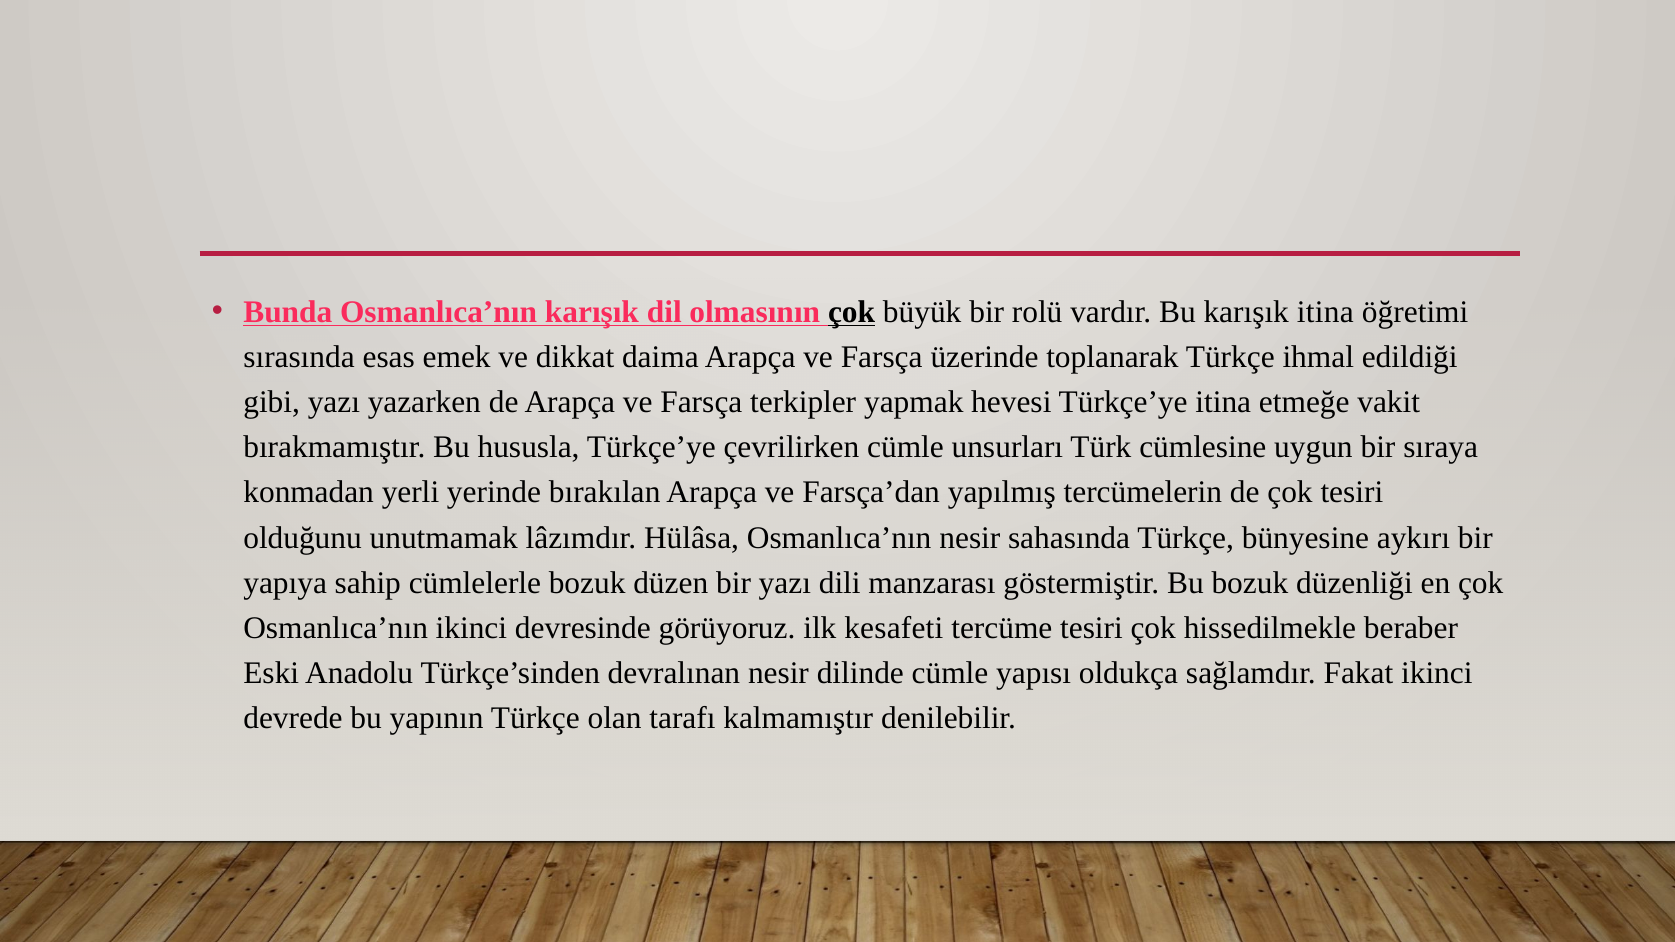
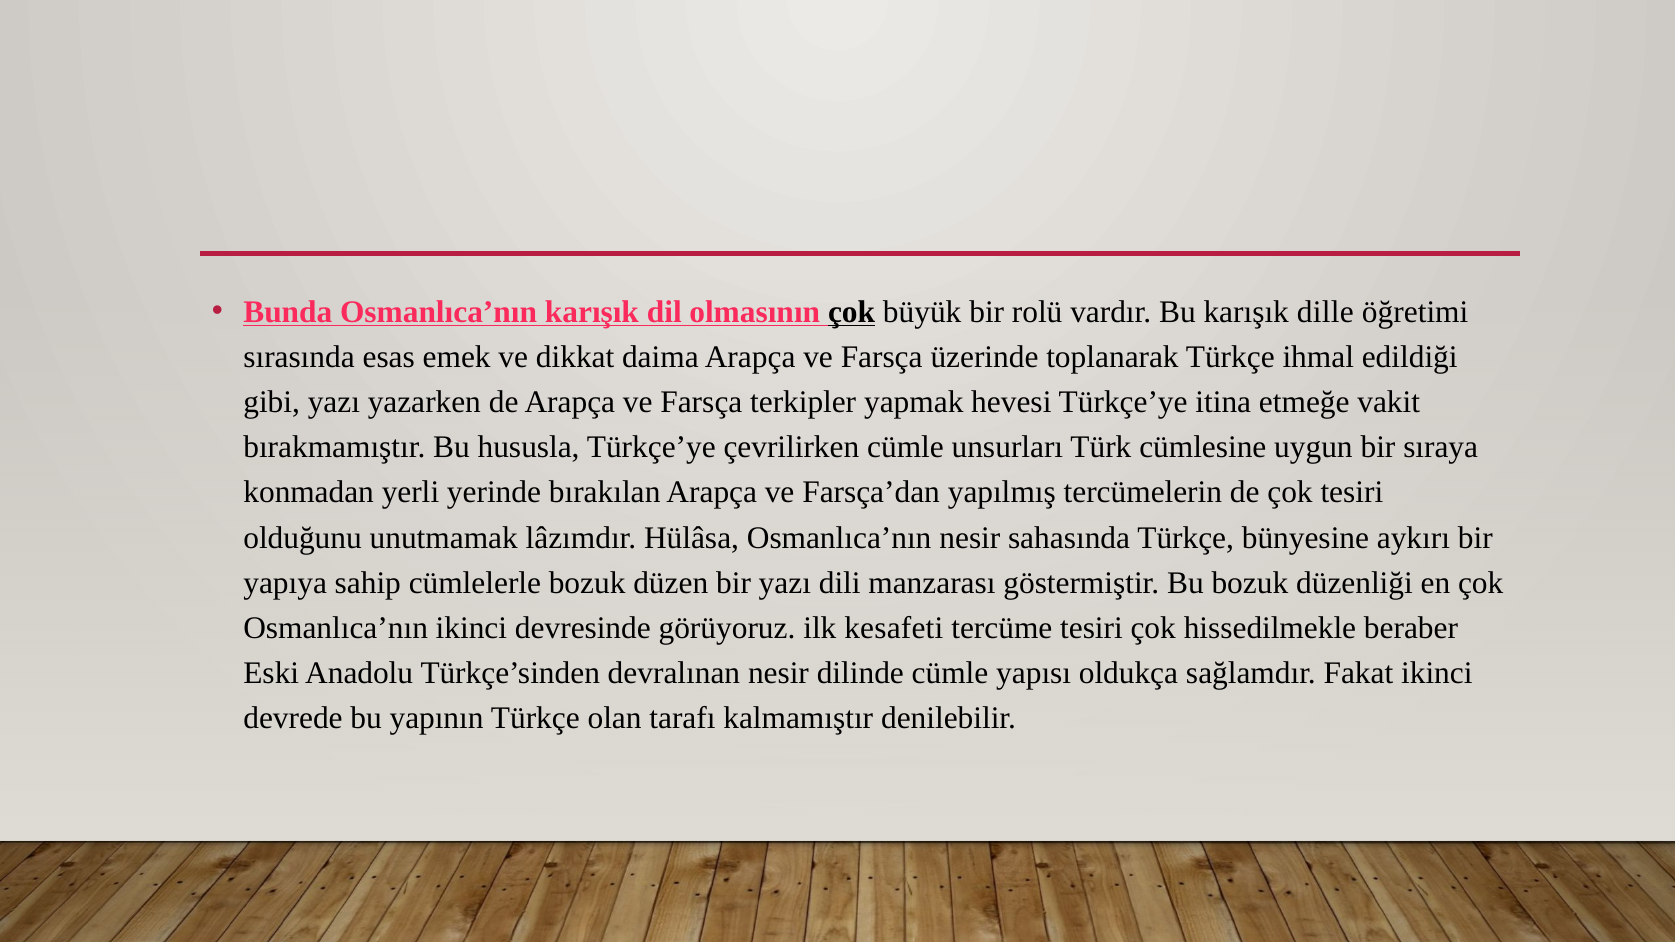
karışık itina: itina -> dille (1325, 312)
